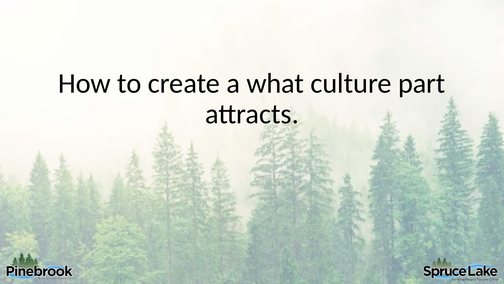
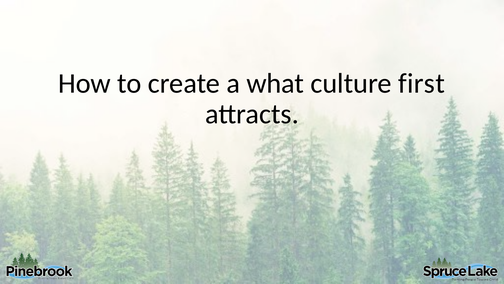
part: part -> first (421, 83)
